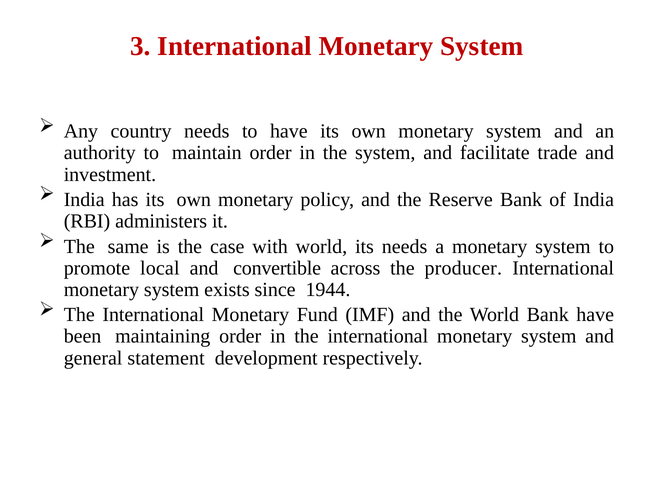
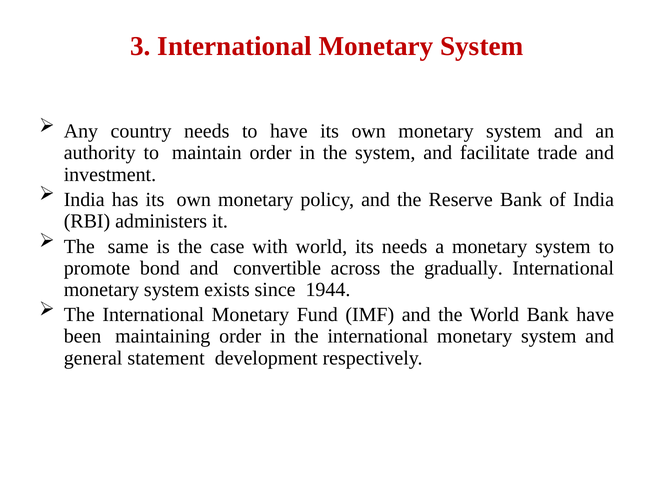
local: local -> bond (160, 268)
producer: producer -> gradually (463, 268)
